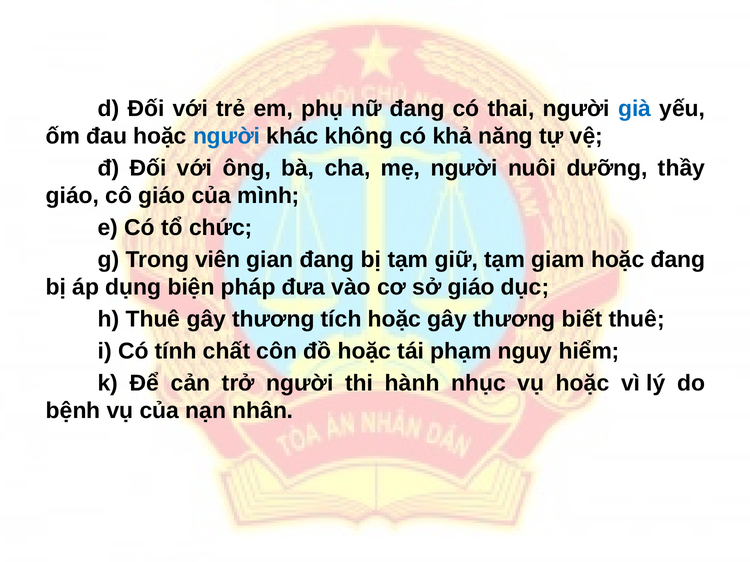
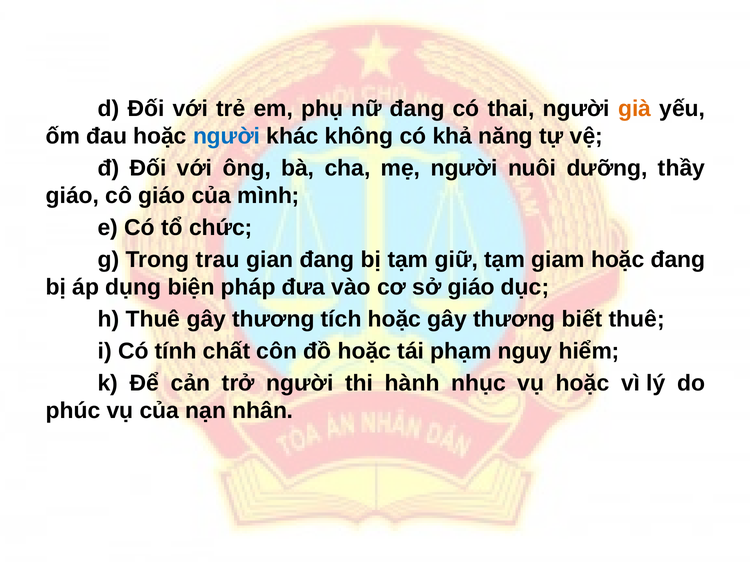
già colour: blue -> orange (635, 109)
viên: viên -> trau (218, 260)
bệnh: bệnh -> phúc (73, 411)
